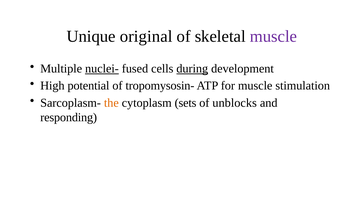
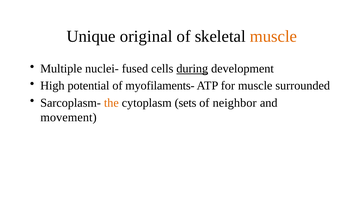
muscle colour: purple -> orange (273, 36)
nuclei- underline: present -> none (102, 69)
tropomysosin-: tropomysosin- -> myofilaments- (160, 86)
stimulation: stimulation -> surrounded (303, 86)
unblocks: unblocks -> neighbor (235, 103)
responding: responding -> movement (69, 117)
